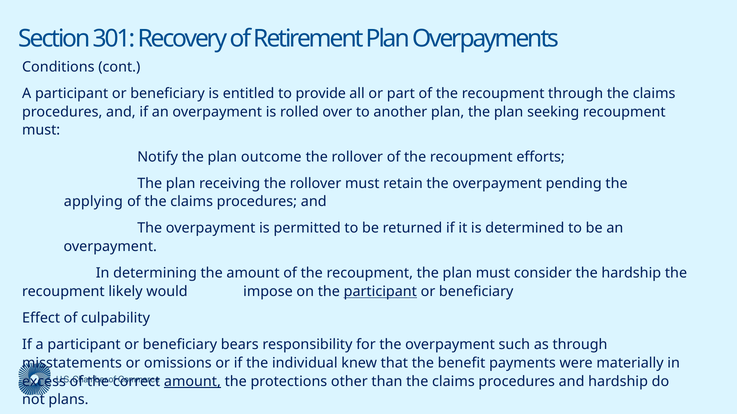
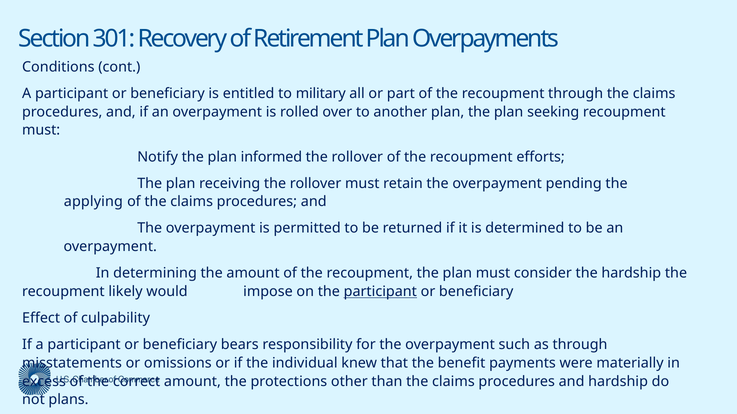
provide: provide -> military (321, 94)
outcome: outcome -> informed (271, 157)
amount underline: present -> none (192, 382)
